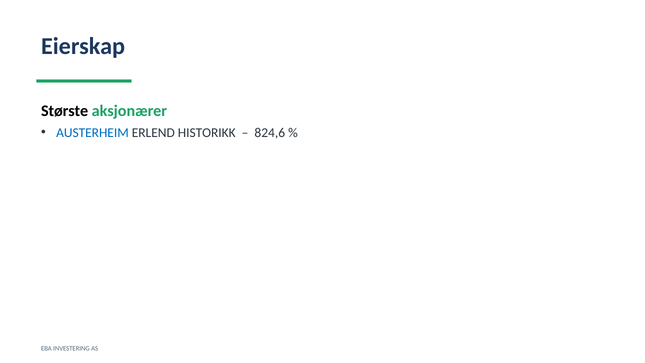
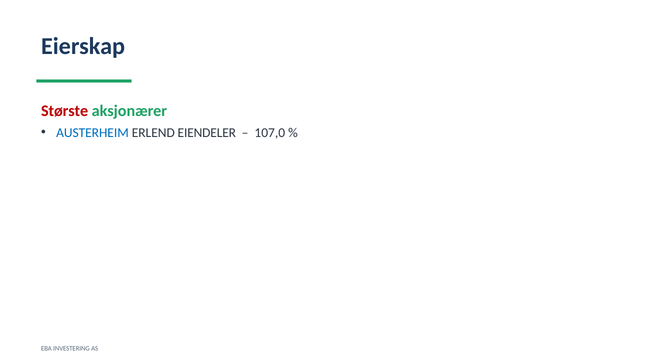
Største colour: black -> red (65, 111)
HISTORIKK: HISTORIKK -> EIENDELER (207, 133)
824,6: 824,6 -> 107,0 (270, 133)
